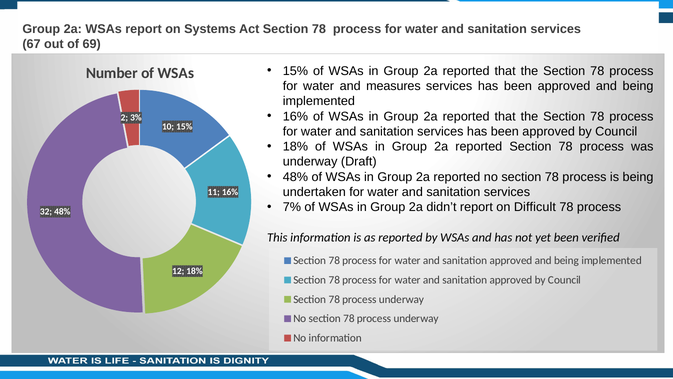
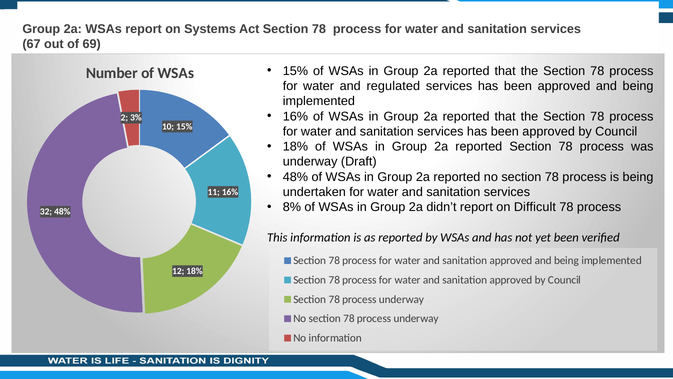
measures: measures -> regulated (393, 86)
7%: 7% -> 8% (292, 207)
